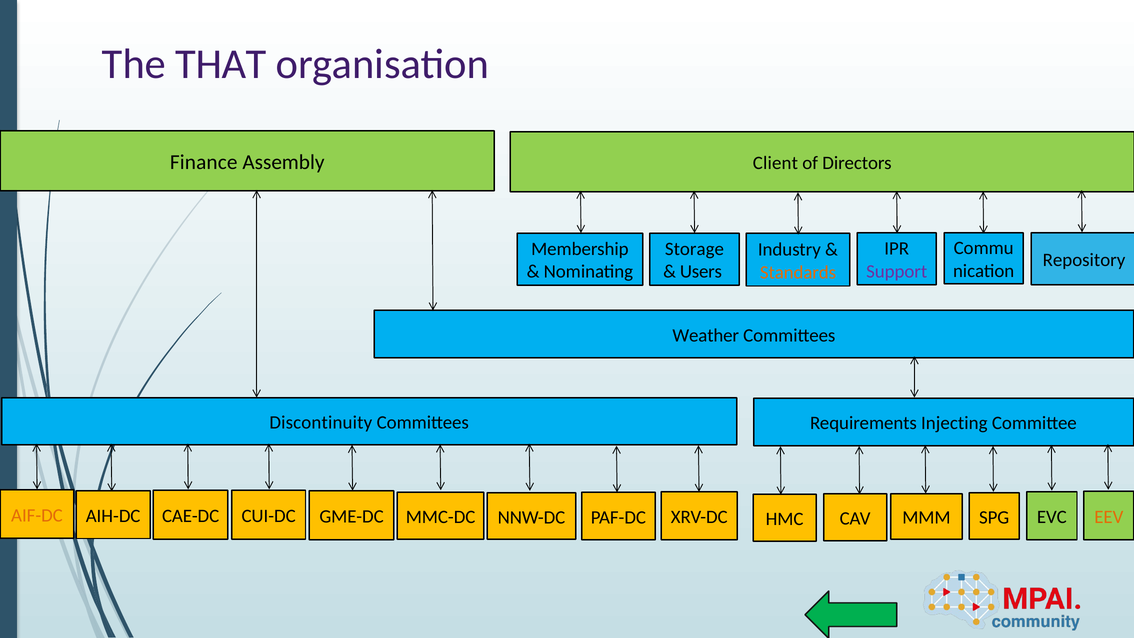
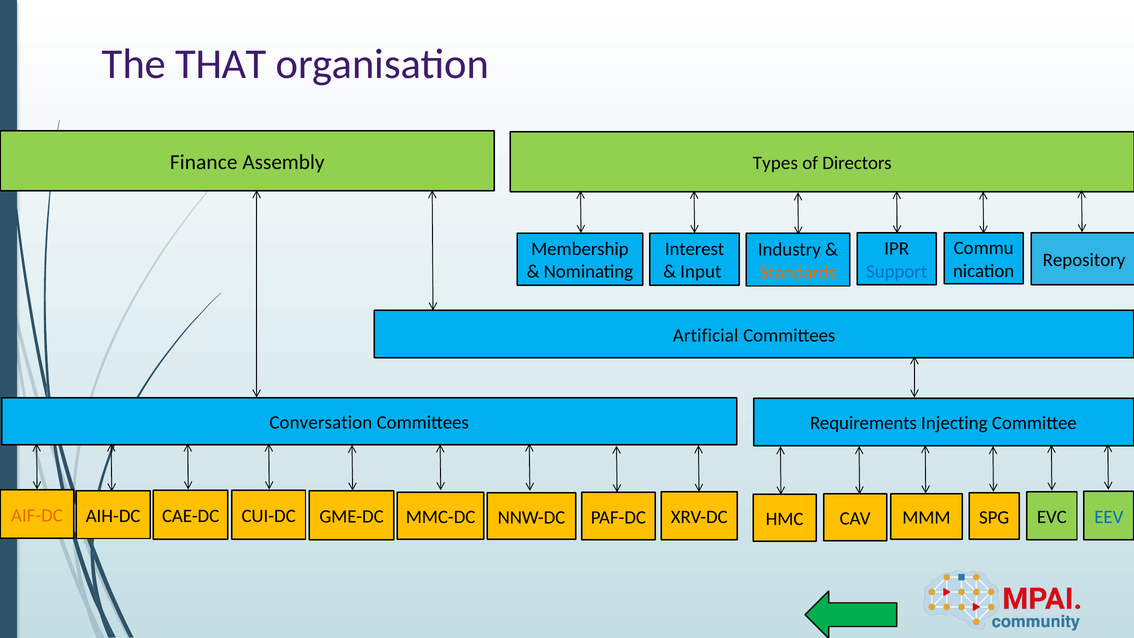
Client: Client -> Types (775, 163)
Storage: Storage -> Interest (695, 249)
Support colour: purple -> blue (897, 271)
Users: Users -> Input (701, 272)
Weather: Weather -> Artificial (706, 335)
Discontinuity: Discontinuity -> Conversation (321, 422)
EEV colour: orange -> blue (1109, 517)
